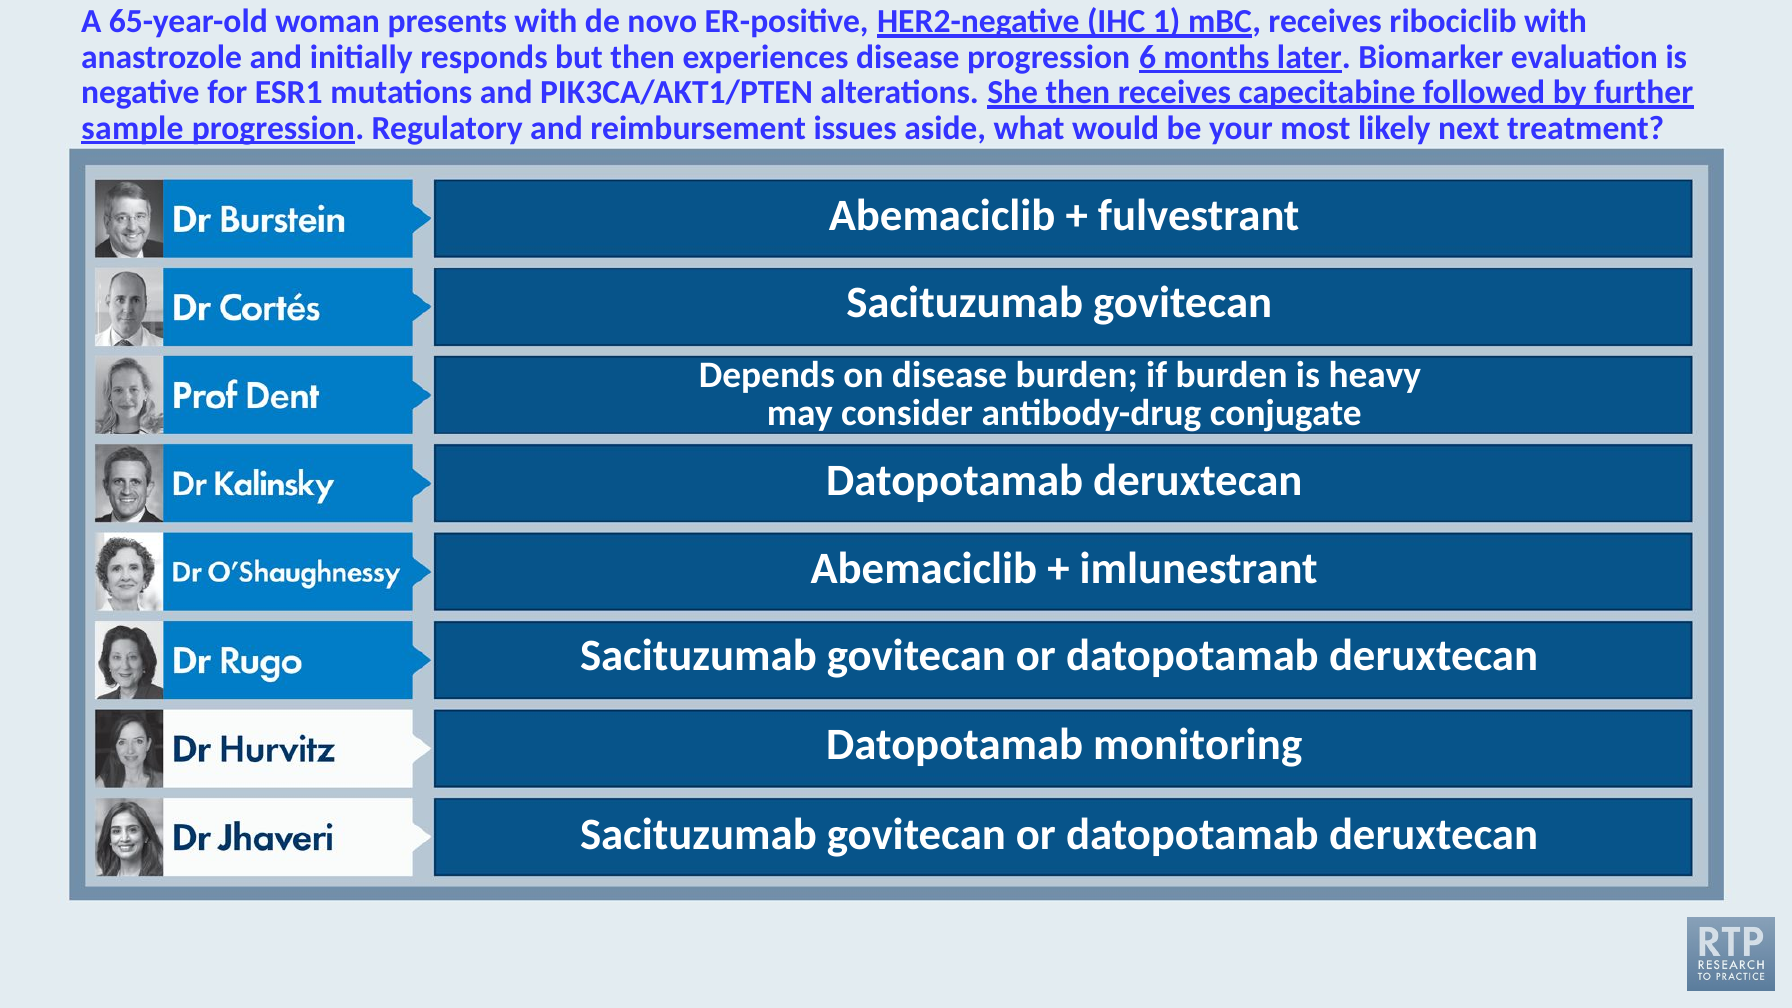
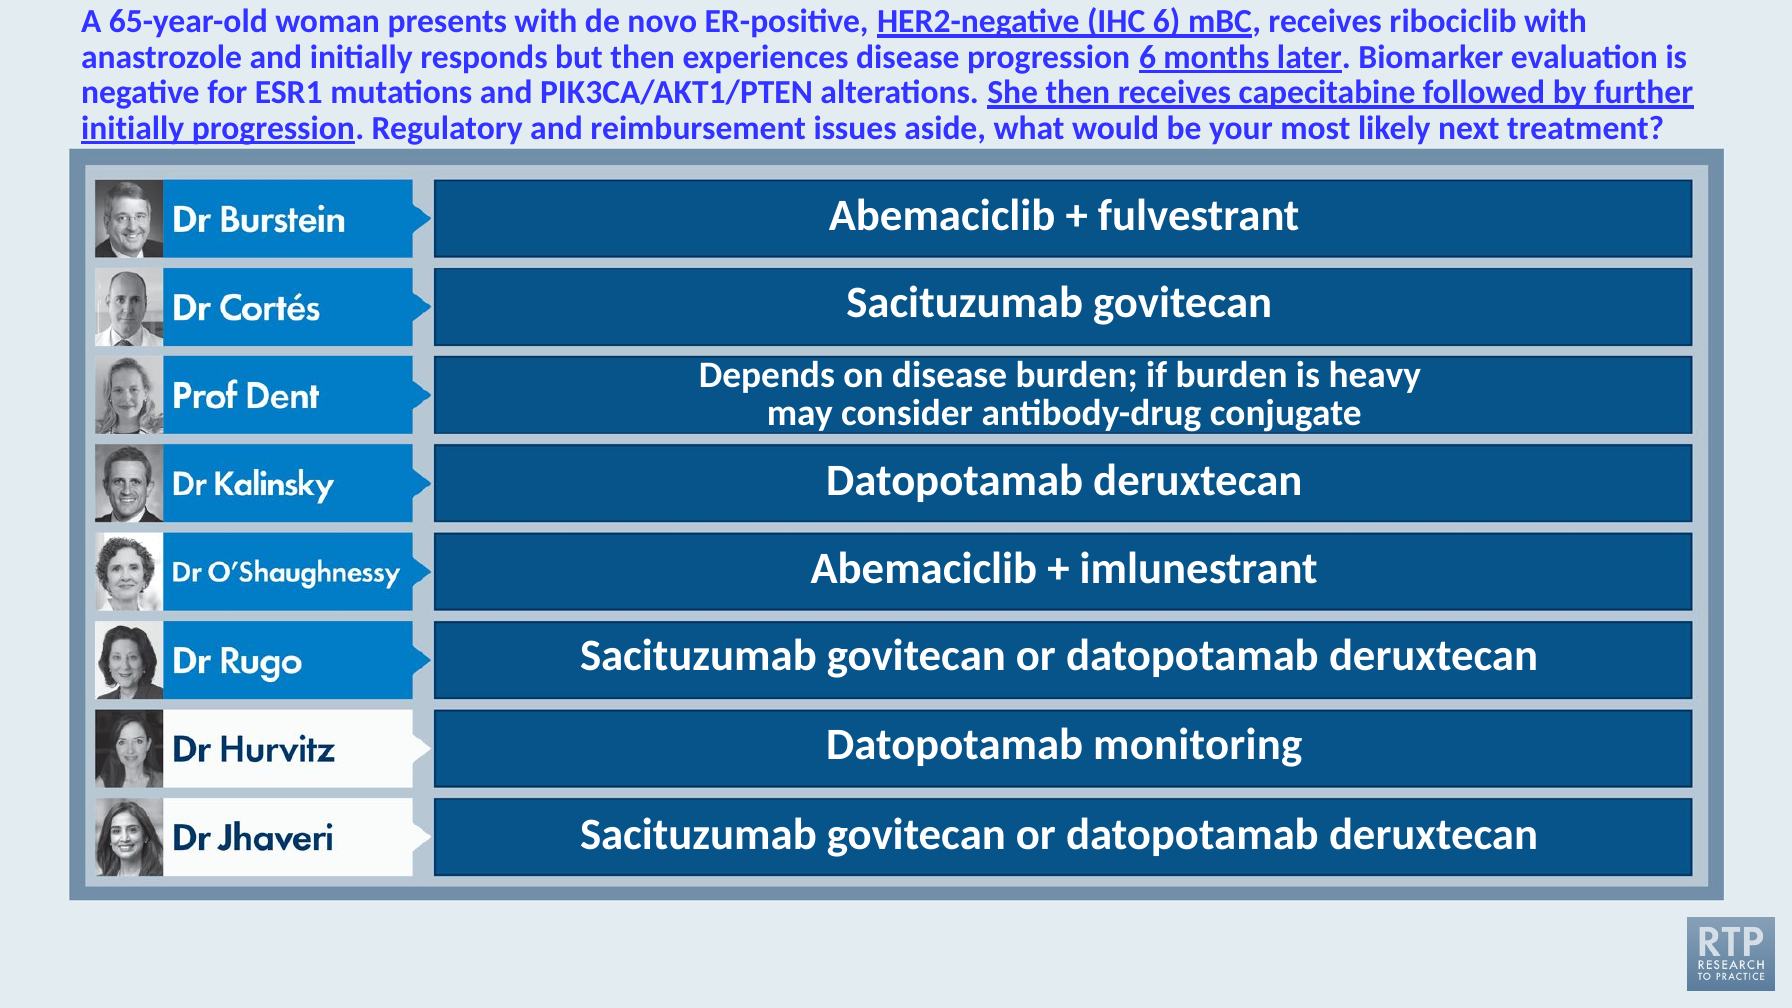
IHC 1: 1 -> 6 (1167, 21)
sample: sample -> initially (133, 128)
